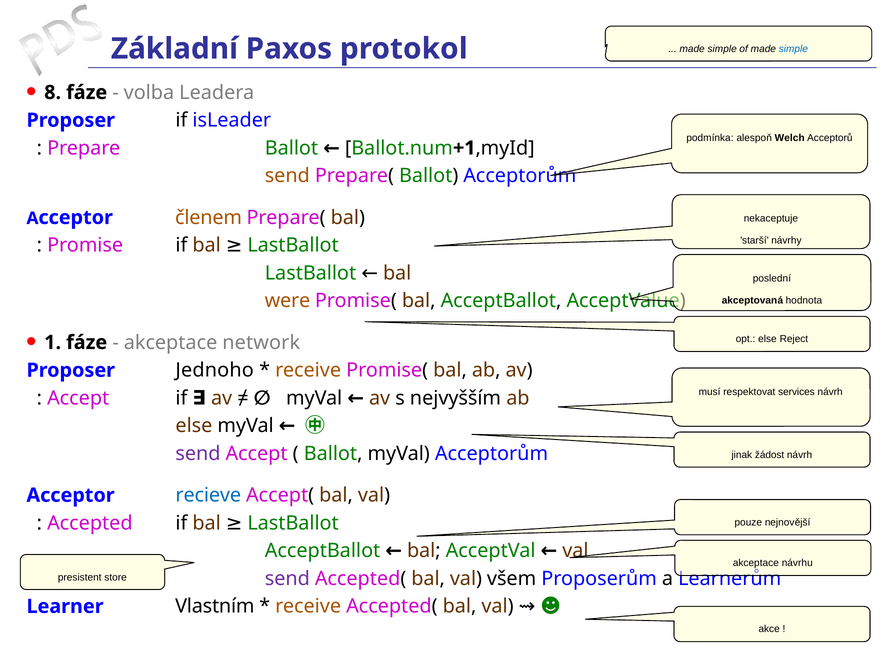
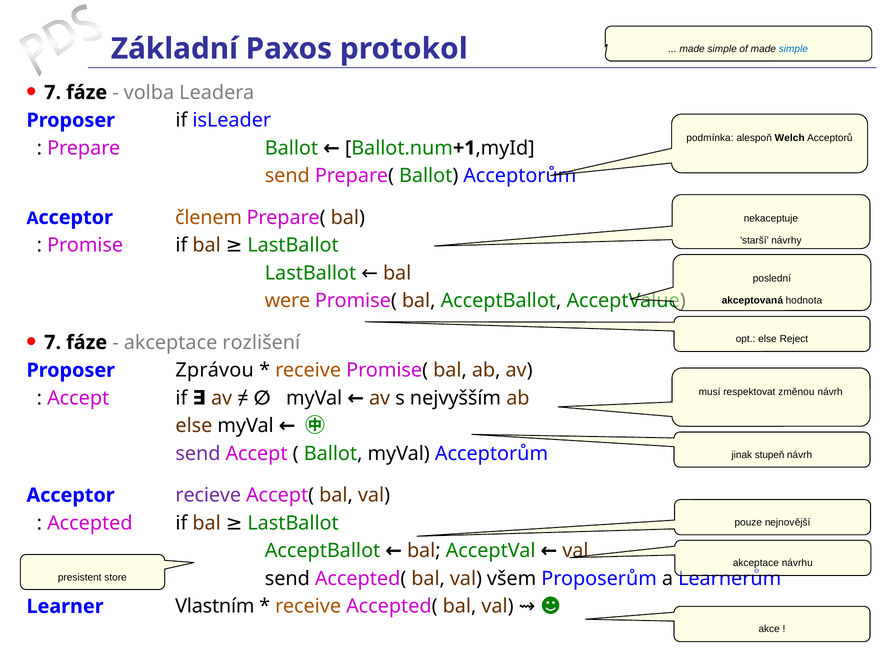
8: 8 -> 7 (53, 93)
1: 1 -> 7 (53, 343)
network: network -> rozlišení (261, 343)
Jednoho: Jednoho -> Zprávou (215, 371)
services: services -> změnou (796, 392)
žádost: žádost -> stupeň (770, 455)
recieve colour: blue -> purple (208, 496)
send colour: purple -> black (287, 579)
